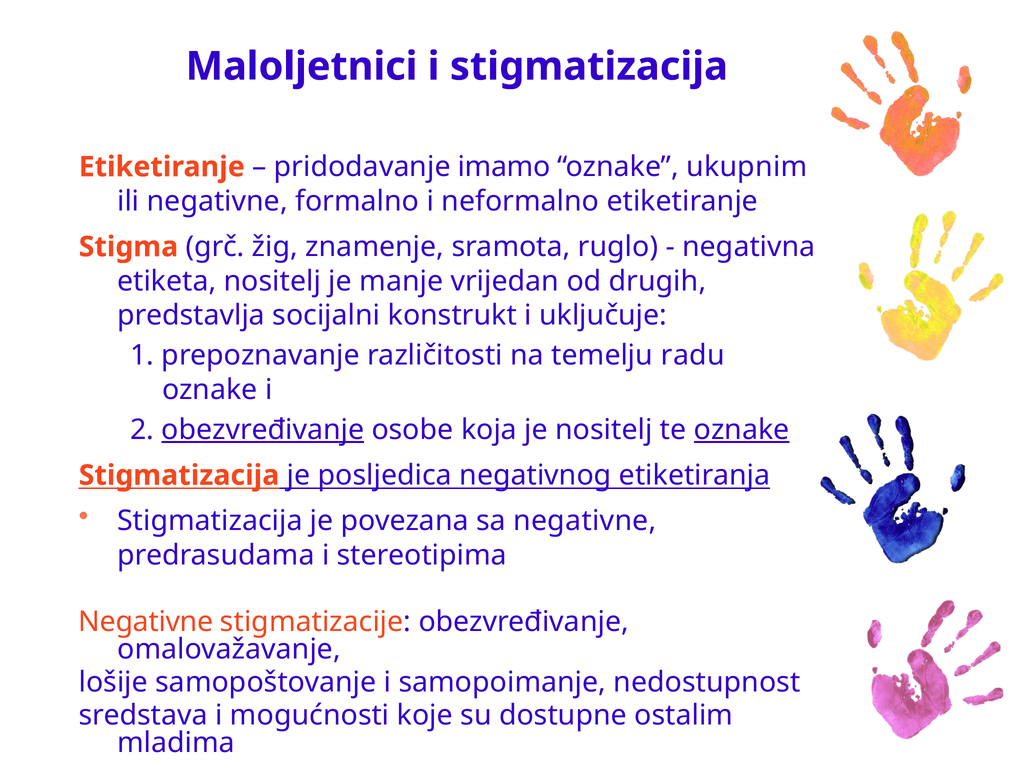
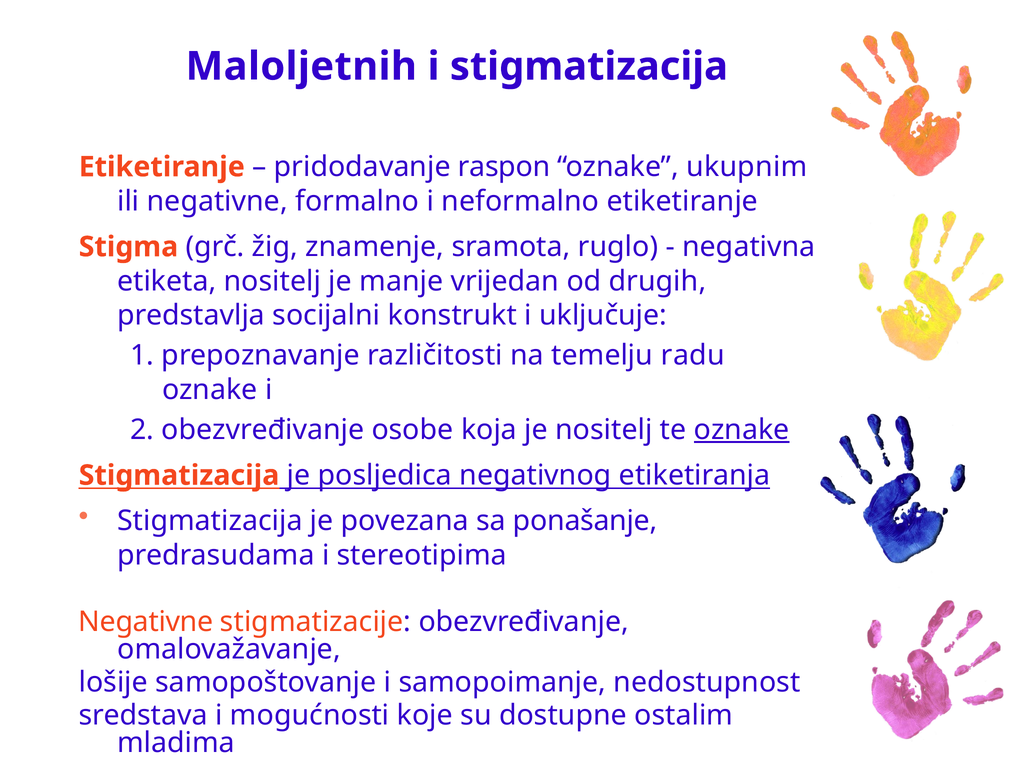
Maloljetnici: Maloljetnici -> Maloljetnih (301, 66)
imamo: imamo -> raspon (504, 167)
obezvređivanje underline: present -> none (263, 429)
sa negativne: negativne -> ponašanje (585, 521)
